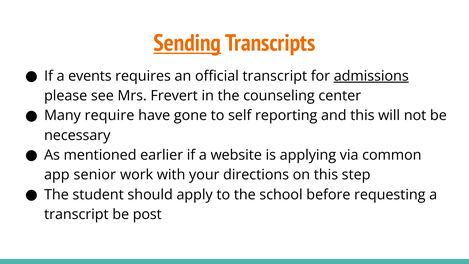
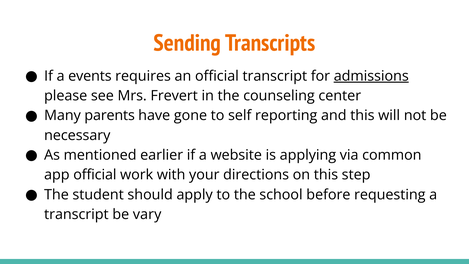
Sending underline: present -> none (187, 43)
require: require -> parents (110, 115)
app senior: senior -> official (95, 175)
post: post -> vary (147, 214)
